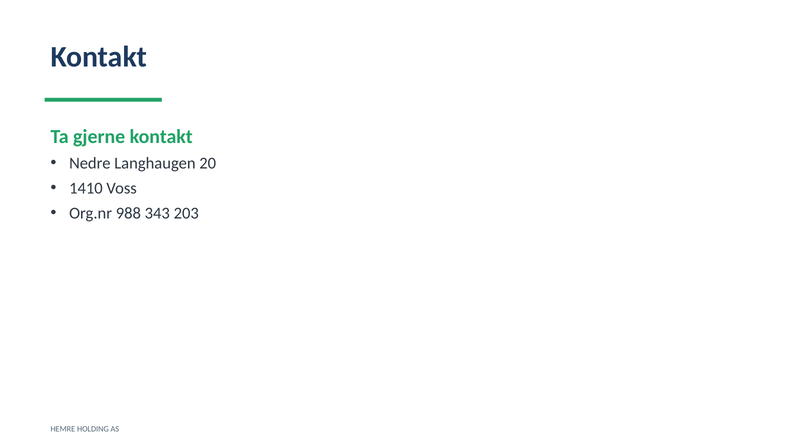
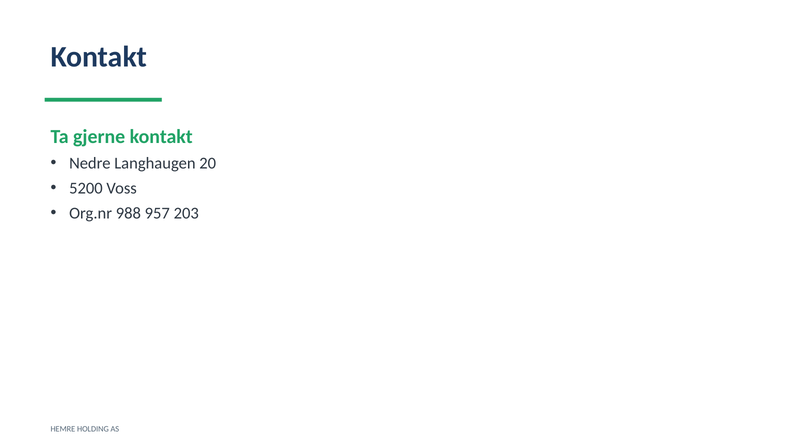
1410: 1410 -> 5200 (86, 188)
343: 343 -> 957 (157, 213)
